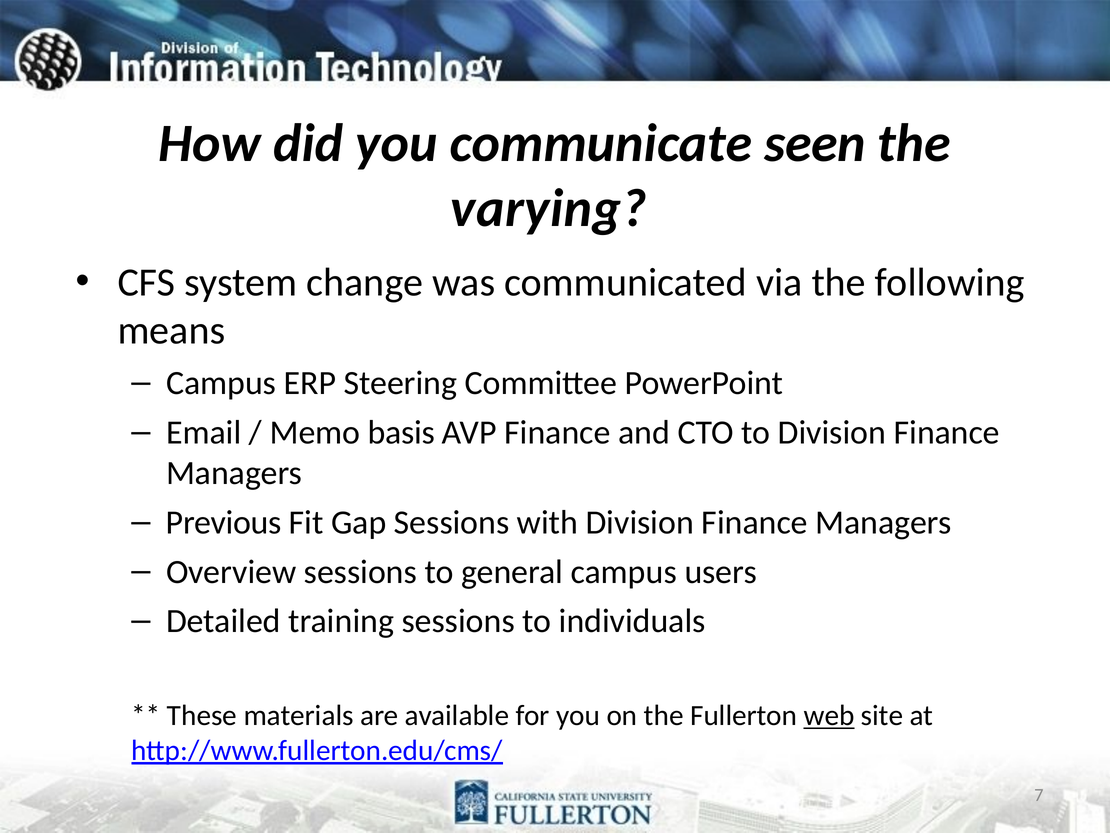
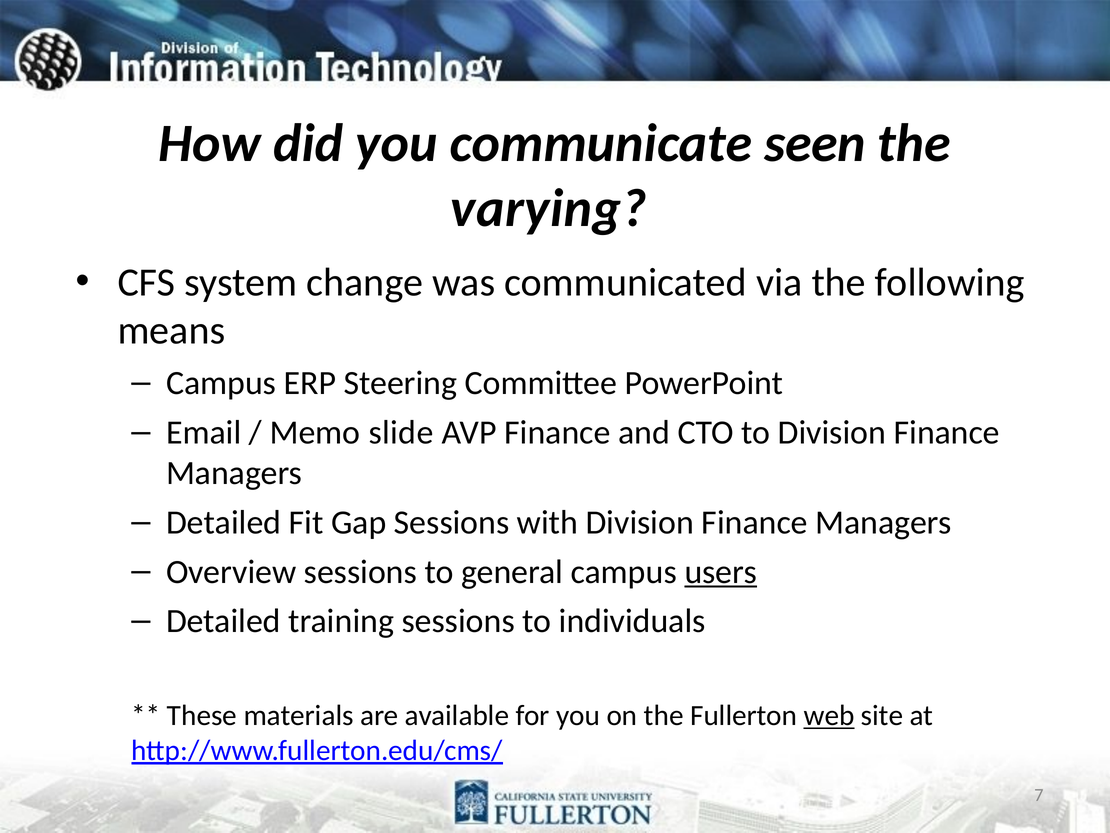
basis: basis -> slide (401, 432)
Previous: Previous -> Detailed (224, 522)
users underline: none -> present (721, 572)
